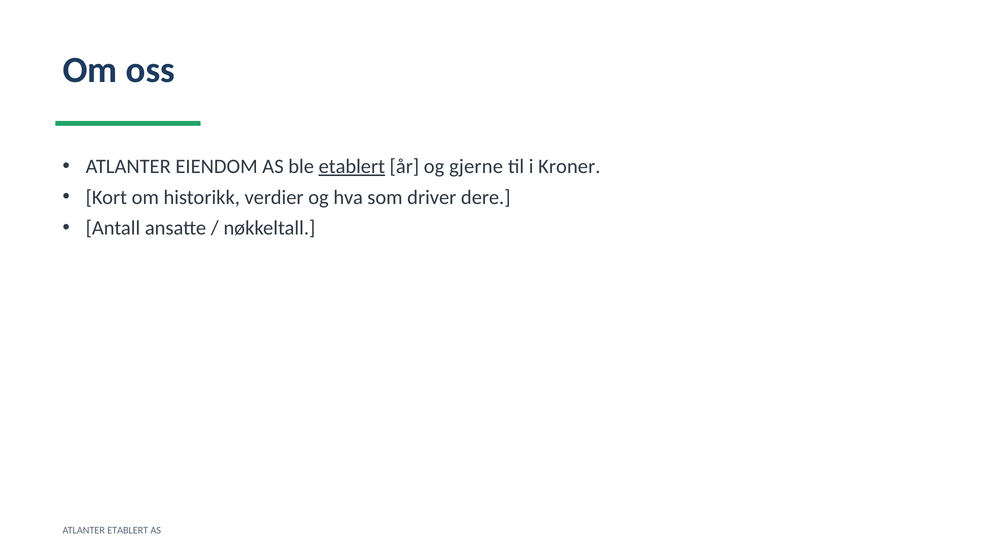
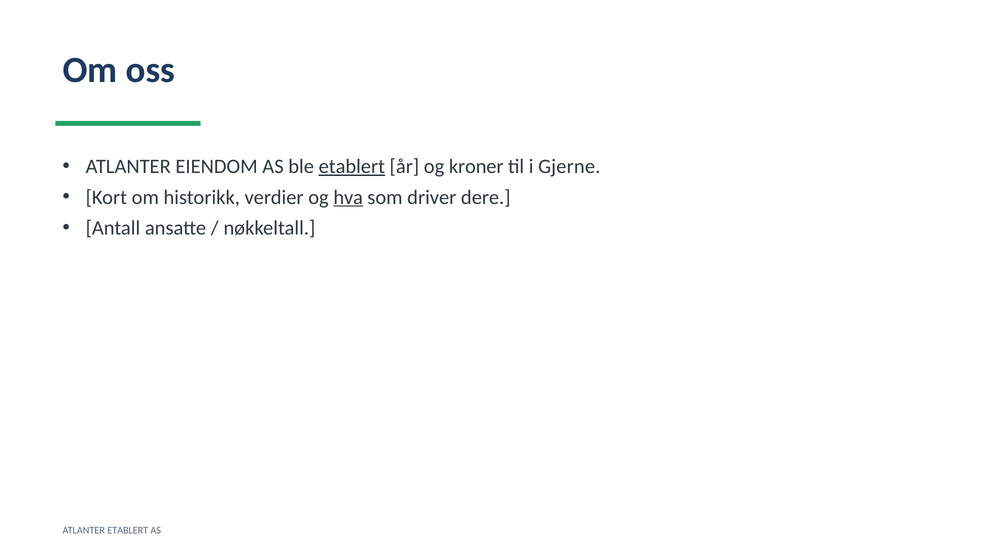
gjerne: gjerne -> kroner (476, 167)
Kroner: Kroner -> Gjerne (569, 167)
hva underline: none -> present (348, 197)
